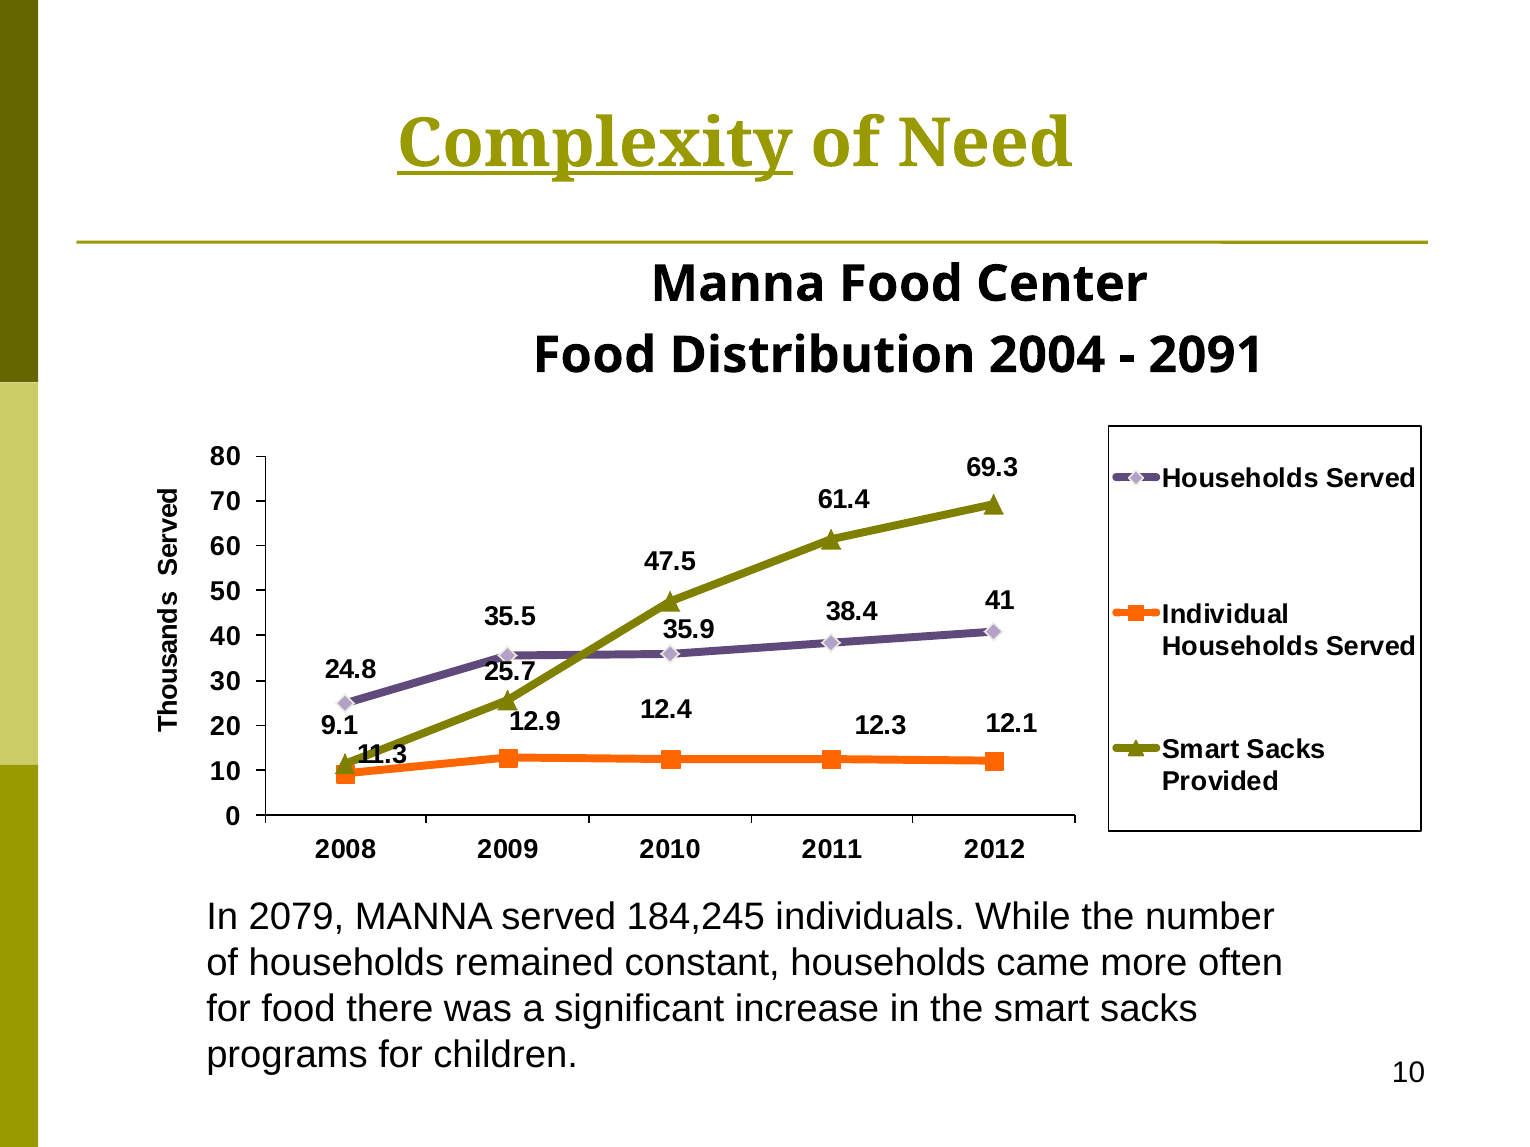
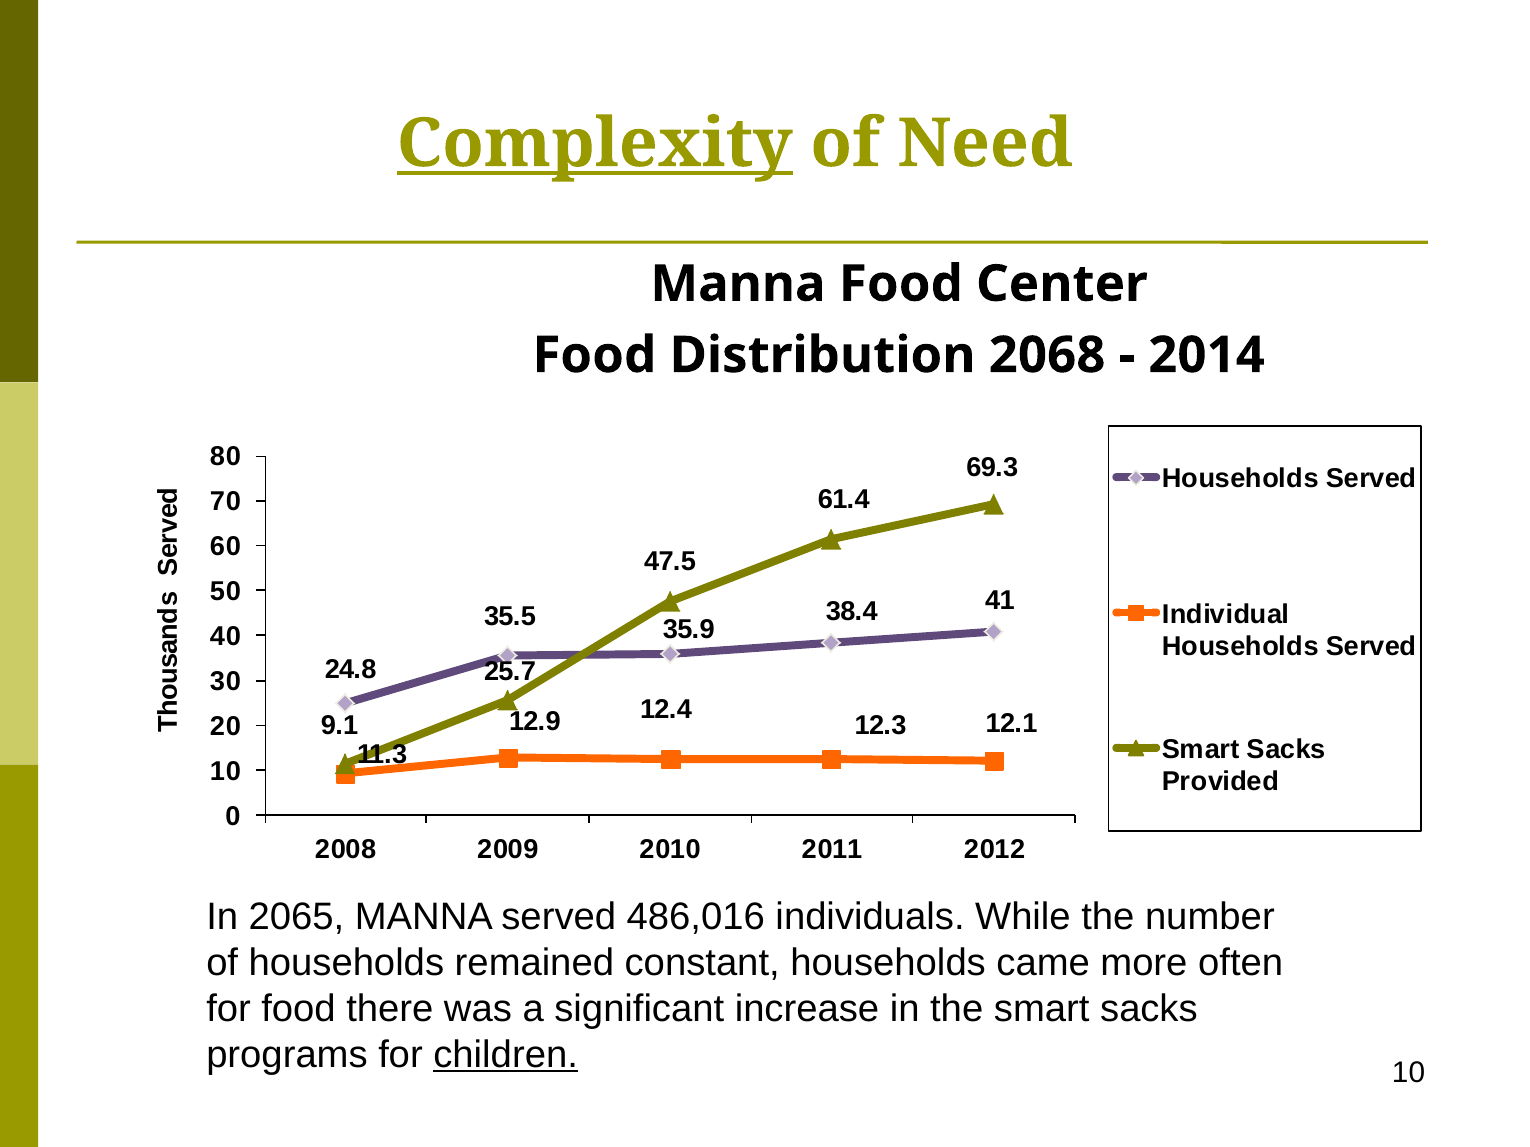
2004: 2004 -> 2068 (1047, 355)
2091: 2091 -> 2014 (1207, 355)
2079: 2079 -> 2065 (296, 918)
184,245: 184,245 -> 486,016 (696, 918)
children underline: none -> present (506, 1055)
